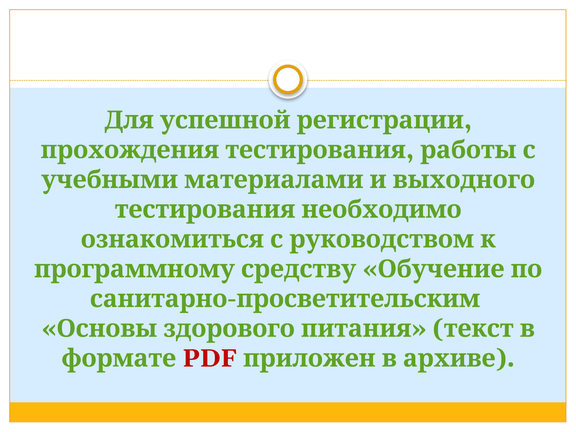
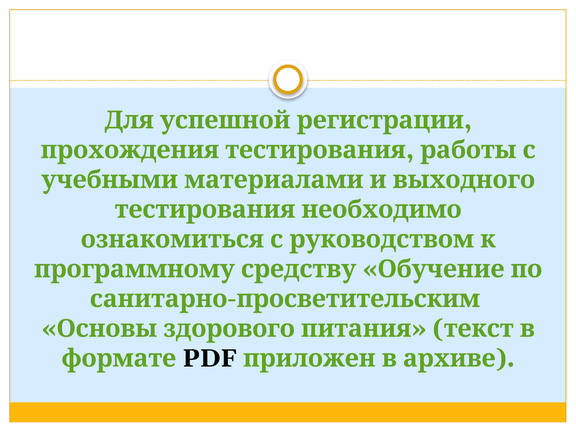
PDF colour: red -> black (210, 358)
